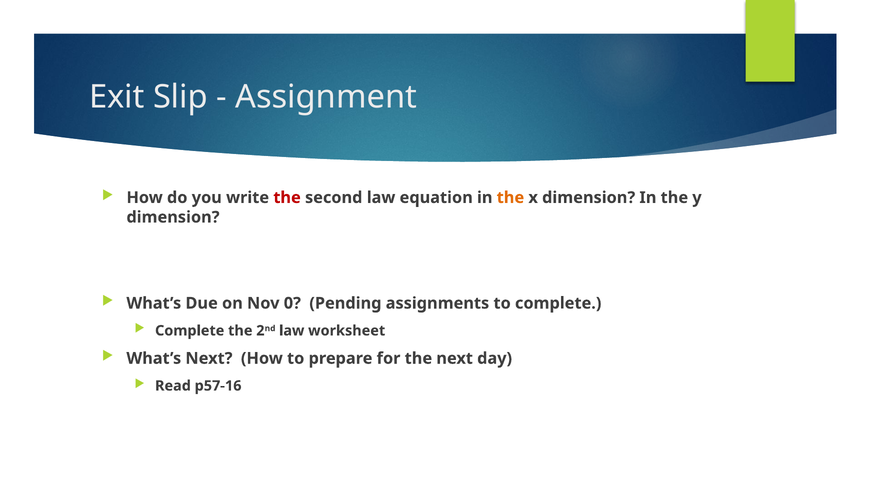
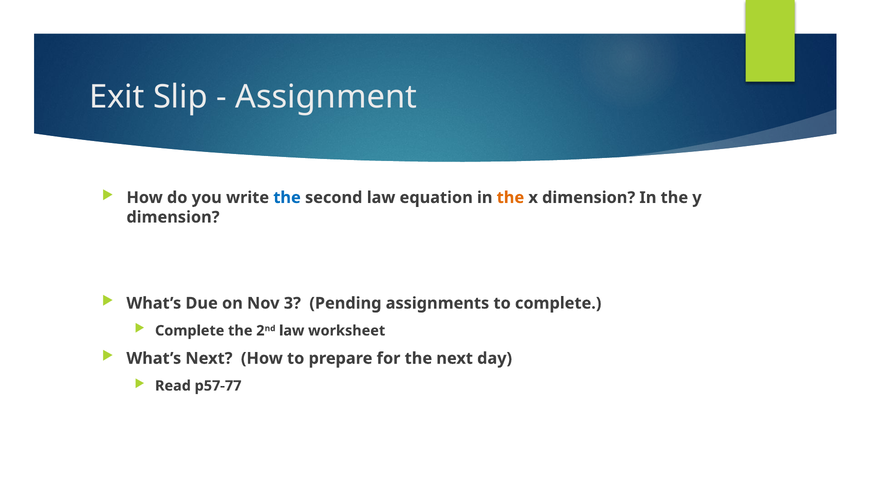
the colour: red -> blue (287, 198)
0: 0 -> 3 (292, 303)
p57-16: p57-16 -> p57-77 (218, 386)
